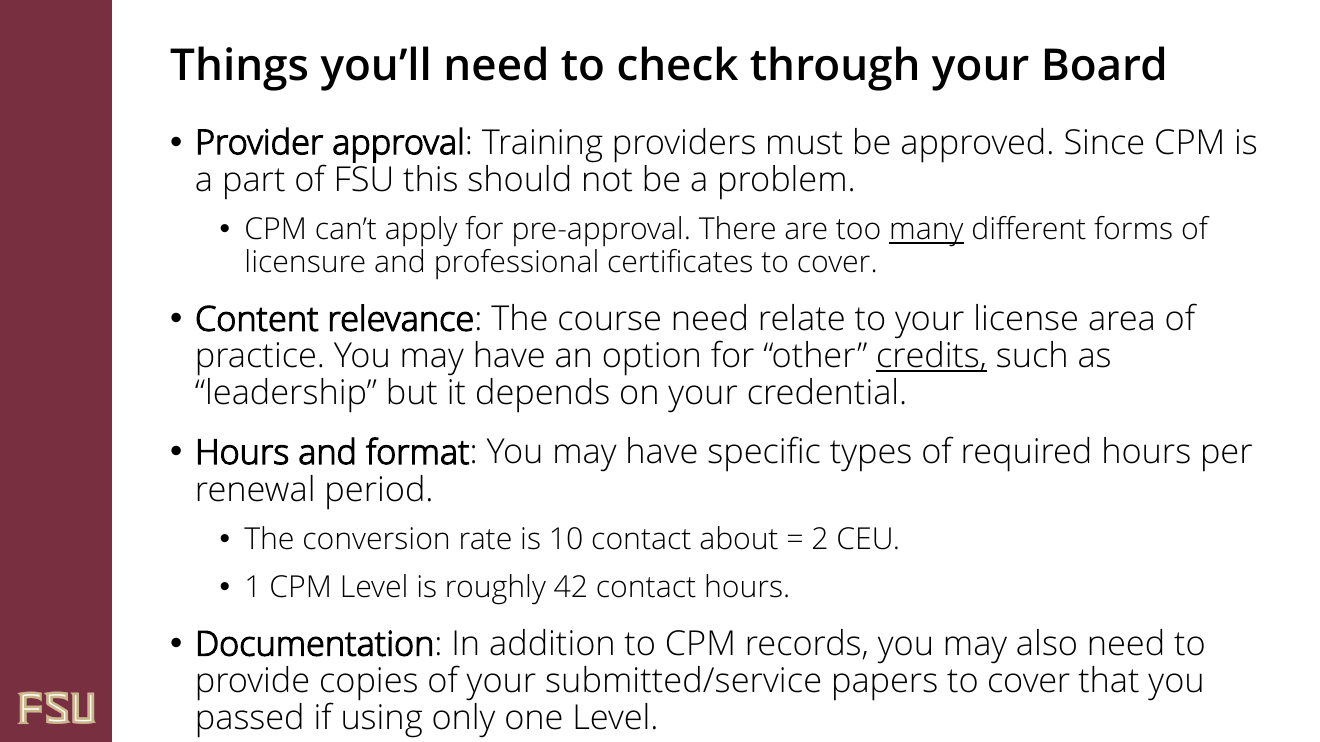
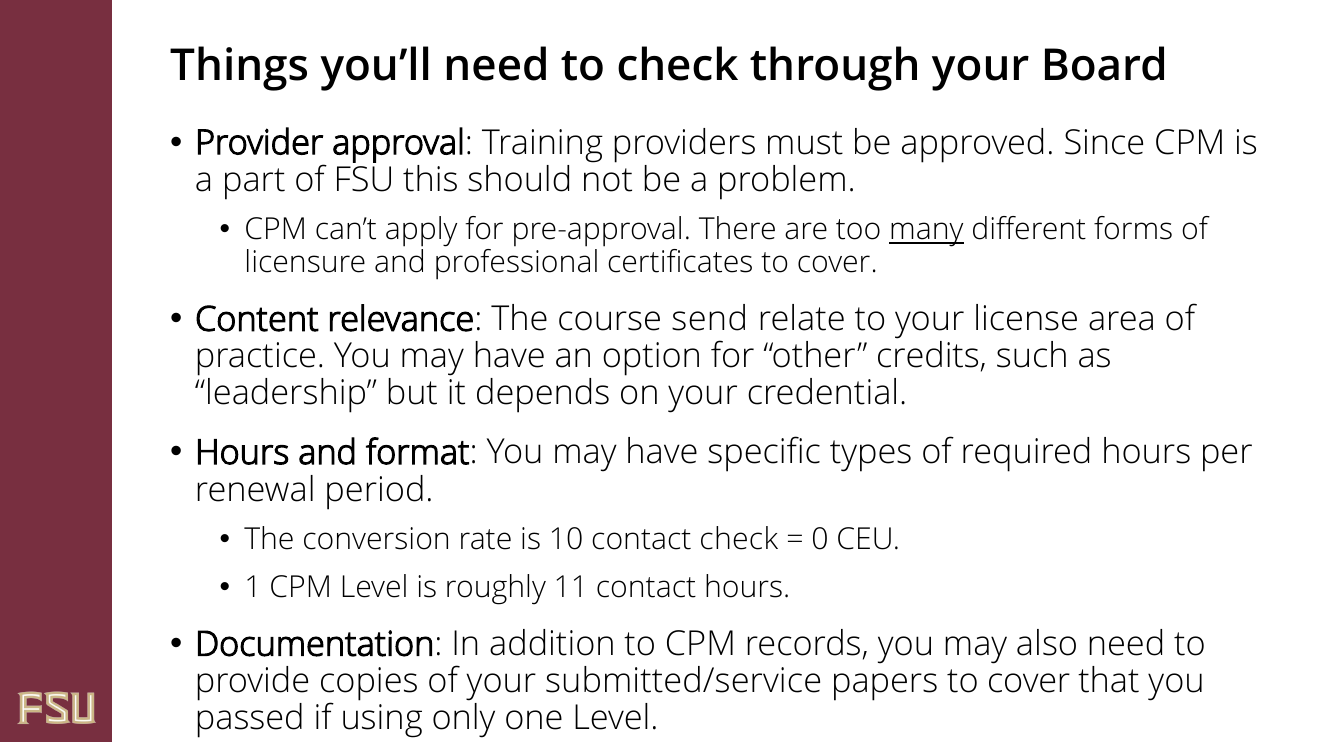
course need: need -> send (710, 320)
credits underline: present -> none (932, 357)
contact about: about -> check (739, 540)
2: 2 -> 0 (820, 540)
42: 42 -> 11 (571, 588)
